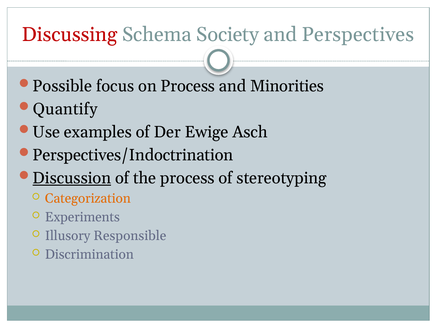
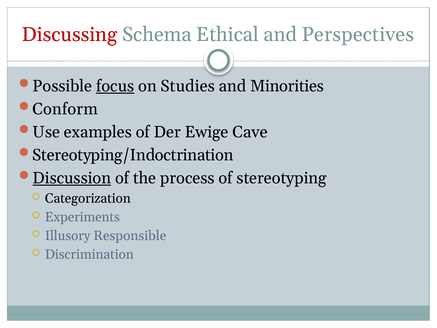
Society: Society -> Ethical (228, 34)
focus underline: none -> present (115, 86)
on Process: Process -> Studies (188, 86)
Quantify: Quantify -> Conform (65, 109)
Asch: Asch -> Cave (250, 132)
Perspectives/Indoctrination: Perspectives/Indoctrination -> Stereotyping/Indoctrination (133, 155)
Categorization colour: orange -> black (88, 198)
